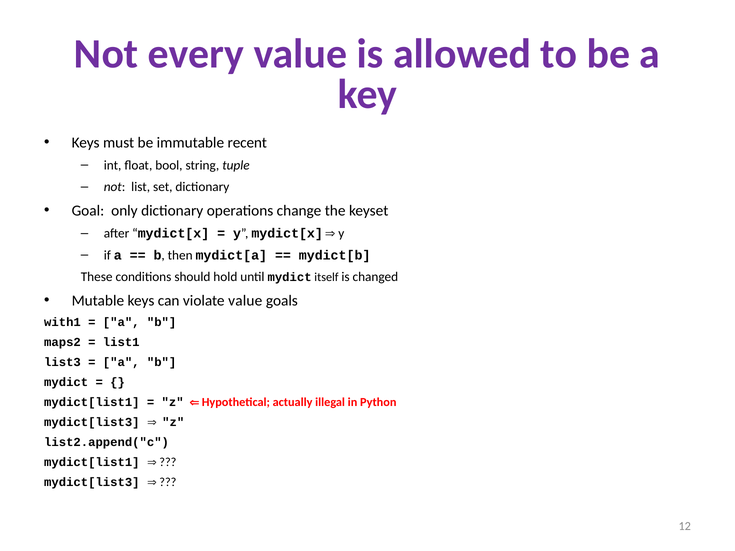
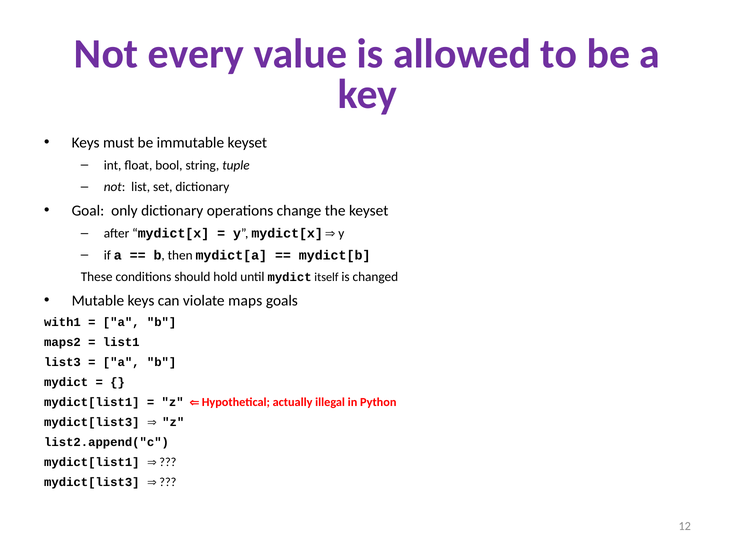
immutable recent: recent -> keyset (247, 143)
violate value: value -> maps (245, 301)
